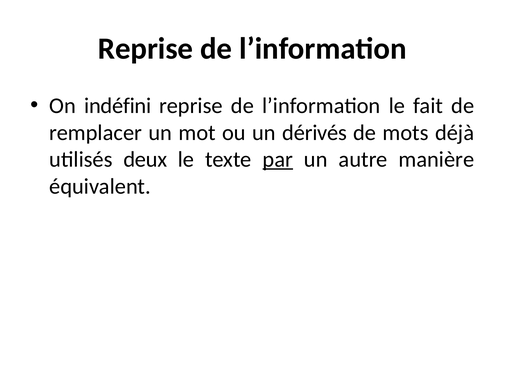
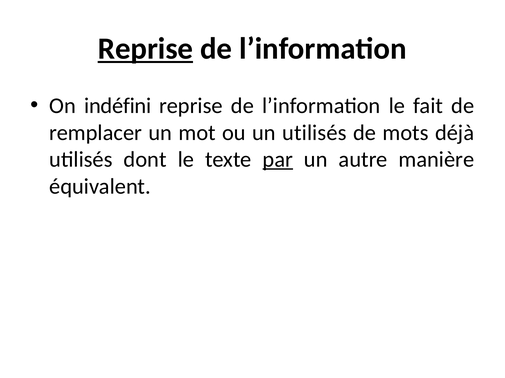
Reprise underline: none -> present (145, 49)
un dérivés: dérivés -> utilisés (314, 133)
deux: deux -> dont (145, 160)
